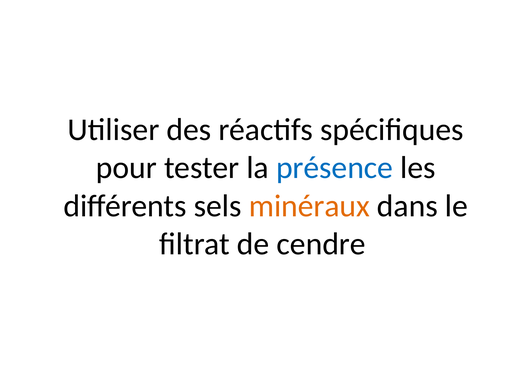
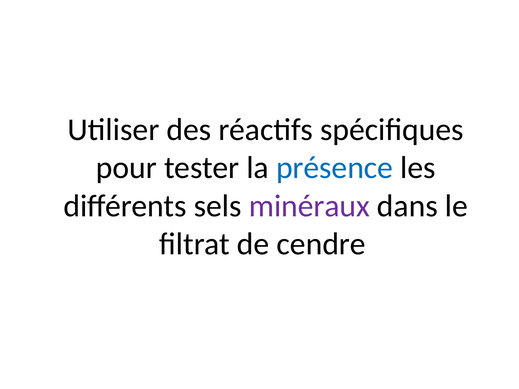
minéraux colour: orange -> purple (309, 206)
